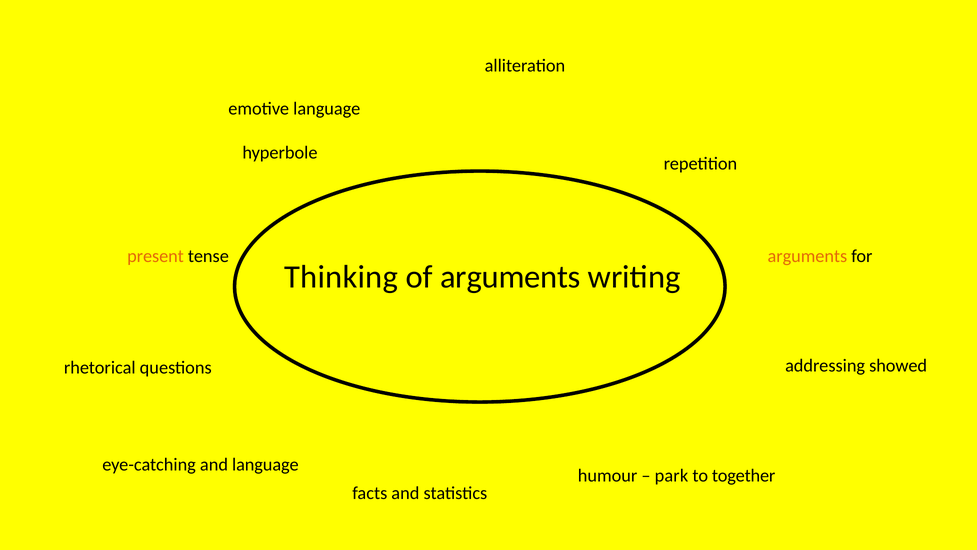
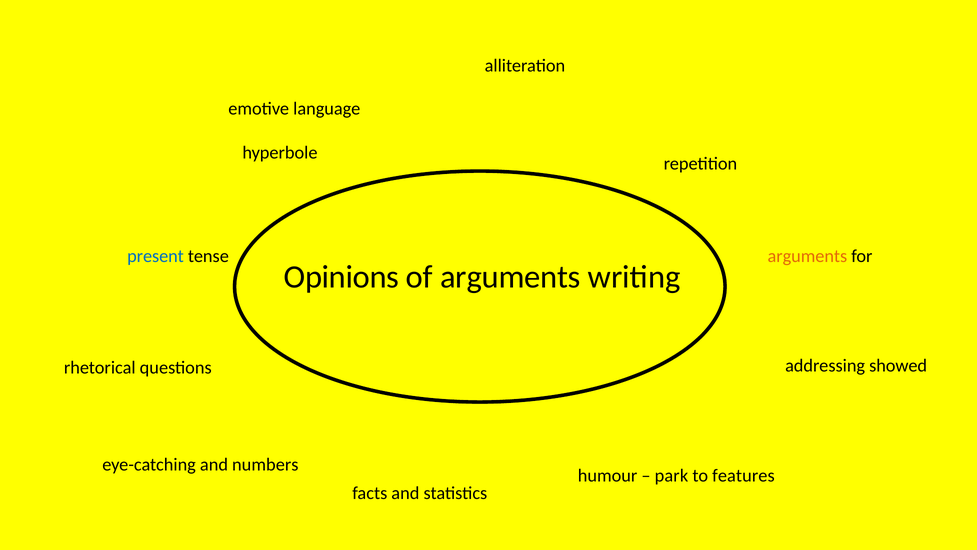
present colour: orange -> blue (155, 256)
Thinking: Thinking -> Opinions (341, 277)
and language: language -> numbers (265, 465)
together: together -> features (743, 475)
